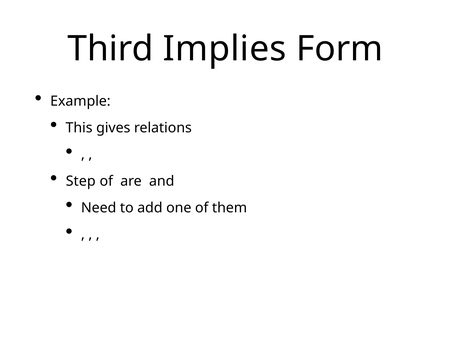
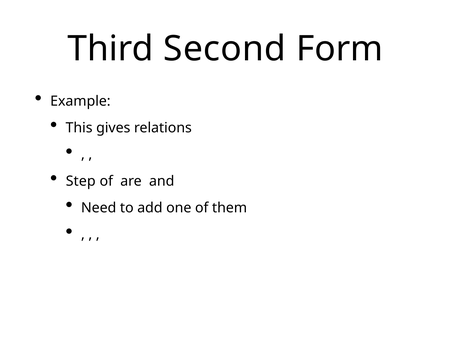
Implies: Implies -> Second (225, 49)
